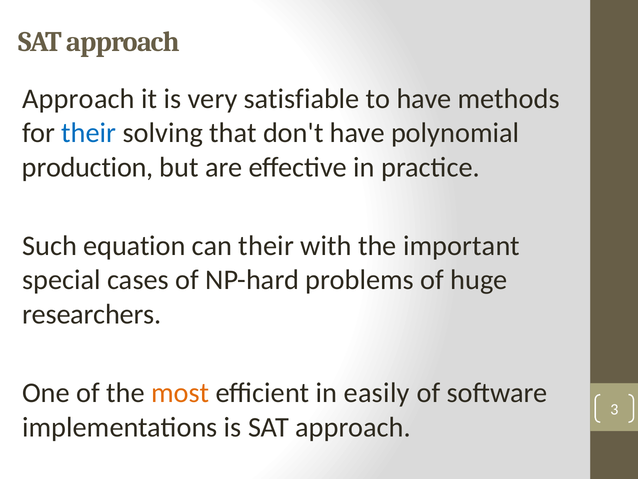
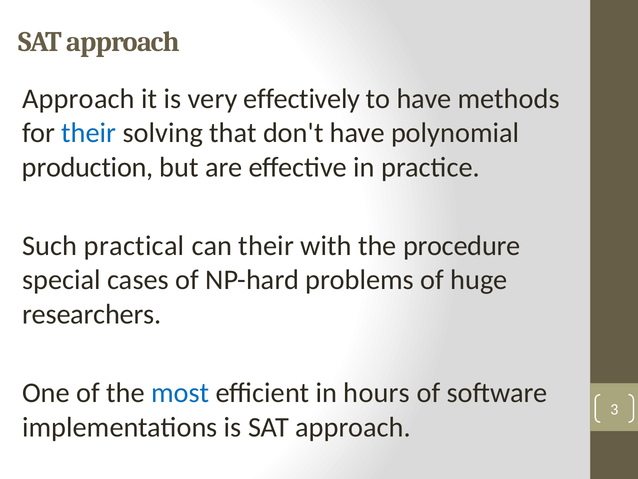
satisfiable: satisfiable -> effectively (302, 99)
equation: equation -> practical (134, 246)
important: important -> procedure (462, 246)
most colour: orange -> blue (180, 393)
easily: easily -> hours (377, 393)
